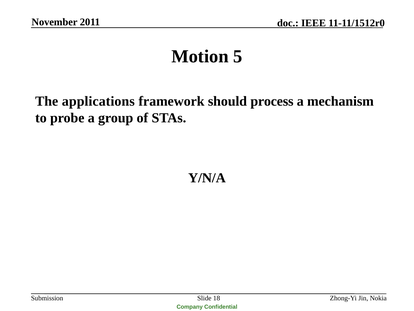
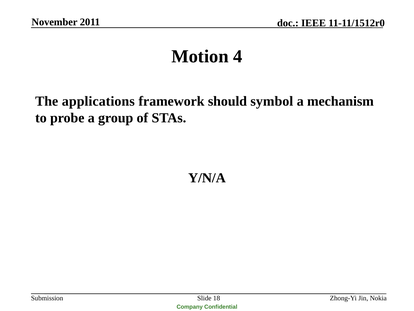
5: 5 -> 4 (238, 56)
process: process -> symbol (272, 101)
